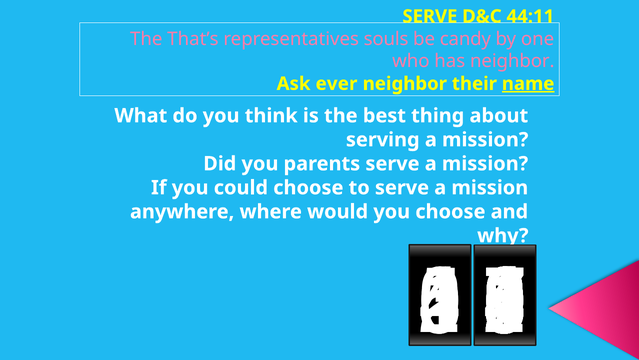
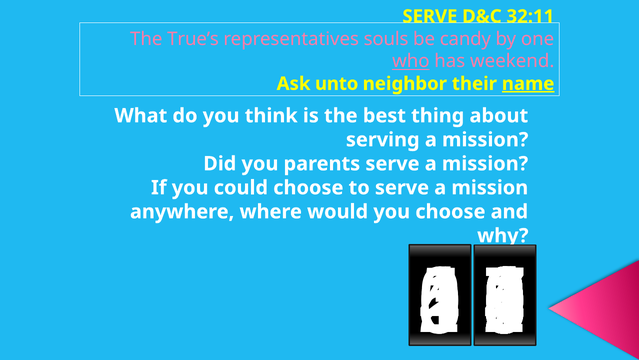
44:11: 44:11 -> 32:11 (530, 16)
That’s: That’s -> True’s (193, 39)
who underline: none -> present (411, 61)
has neighbor: neighbor -> weekend (512, 61)
ever: ever -> unto (337, 84)
